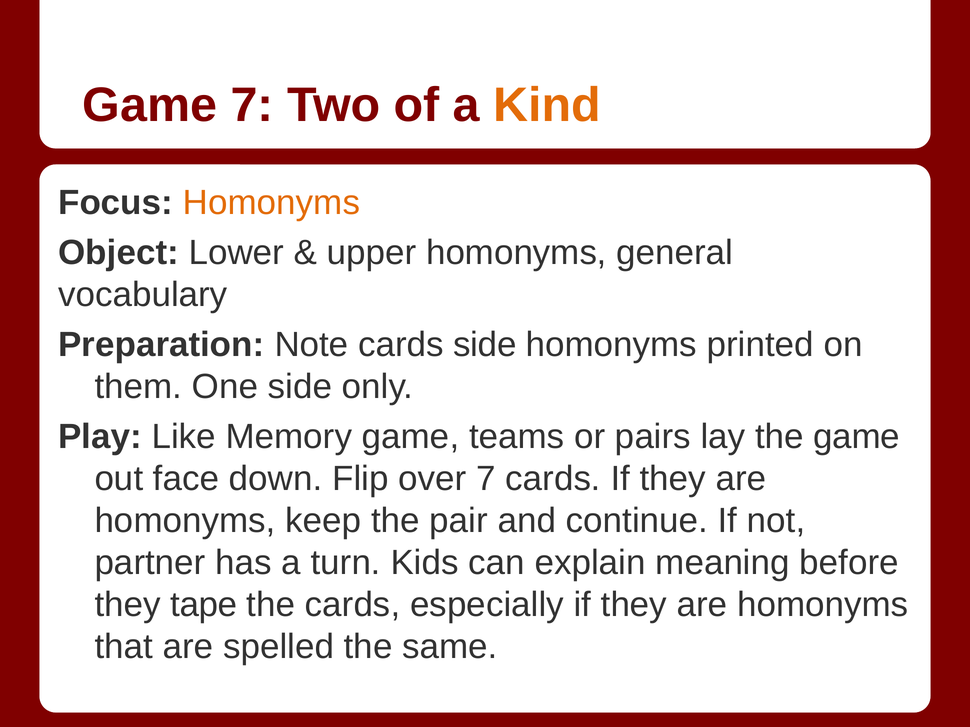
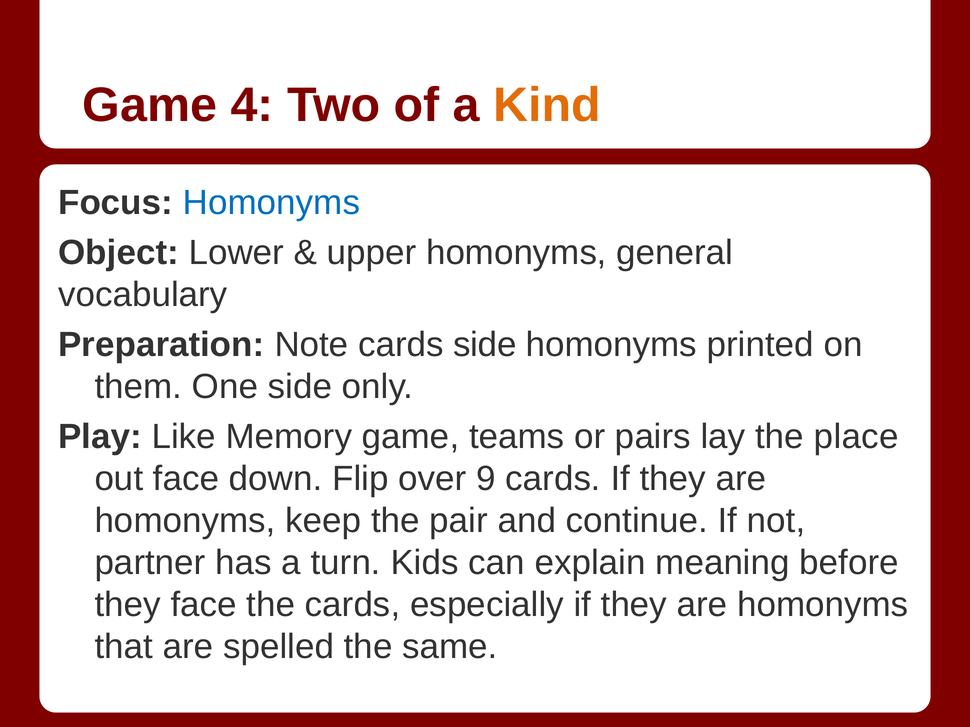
Game 7: 7 -> 4 (252, 106)
Homonyms colour: orange -> blue (271, 203)
the game: game -> place (856, 437)
over 7: 7 -> 9 (486, 479)
they tape: tape -> face (204, 605)
